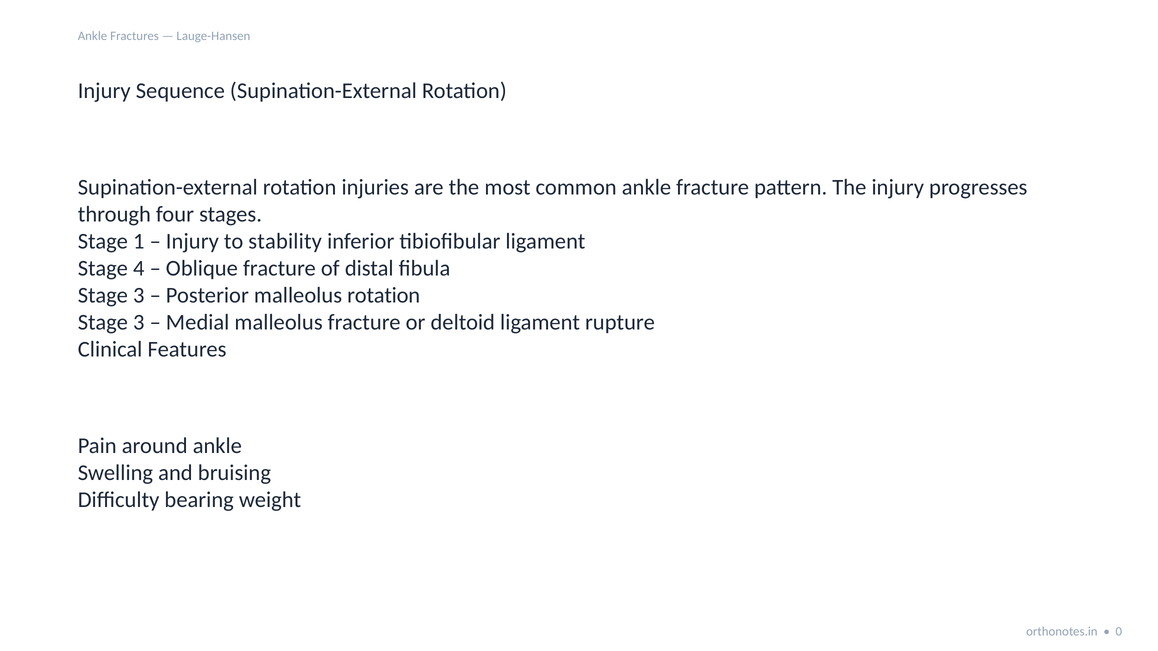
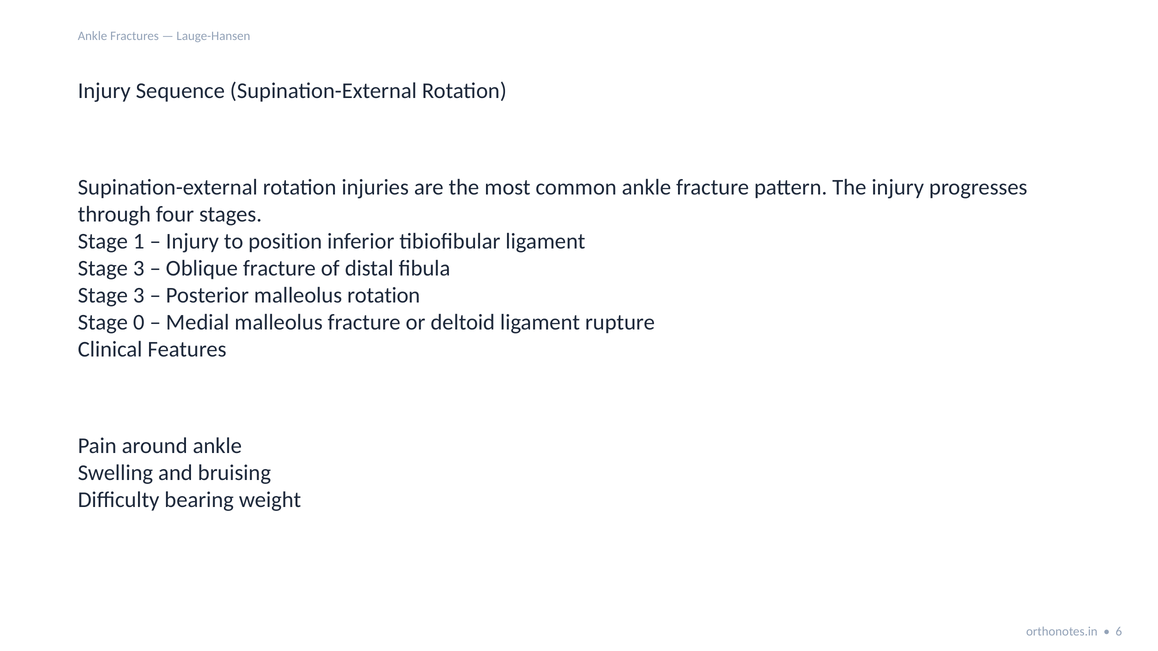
stability: stability -> position (285, 241)
4: 4 -> 3 (139, 268)
3: 3 -> 0 (139, 323)
0: 0 -> 6 (1119, 632)
